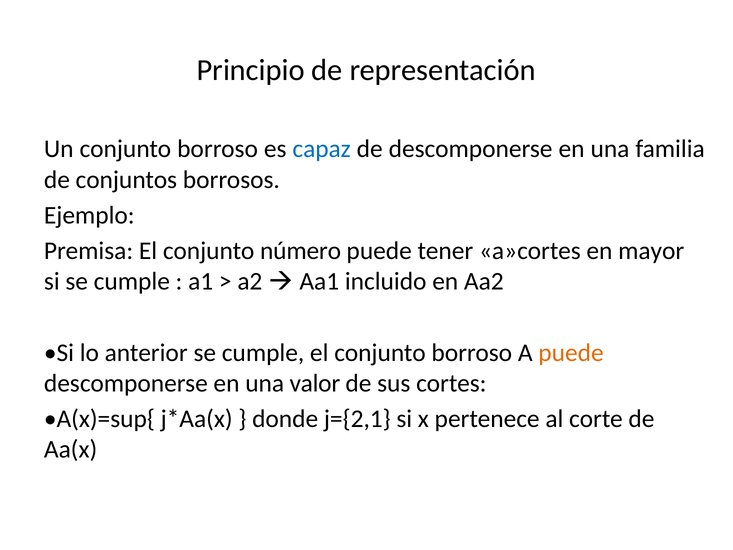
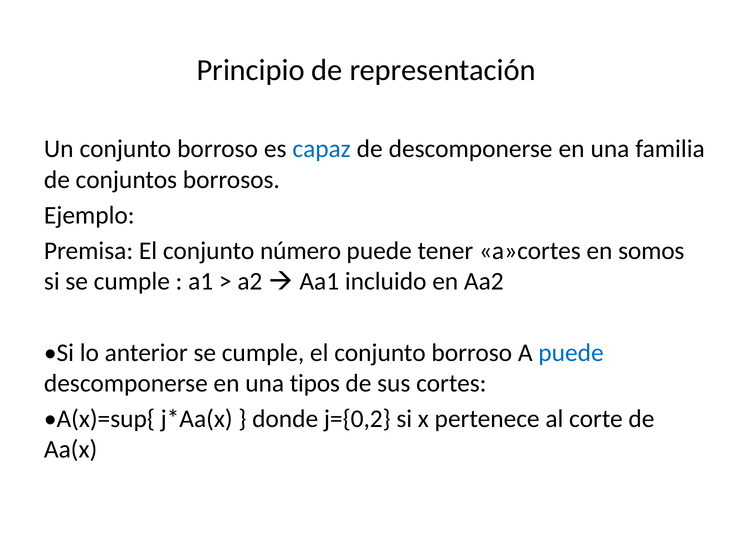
mayor: mayor -> somos (651, 251)
puede colour: orange -> blue (571, 353)
valor: valor -> tipos (315, 383)
j={2,1: j={2,1 -> j={0,2 (357, 419)
